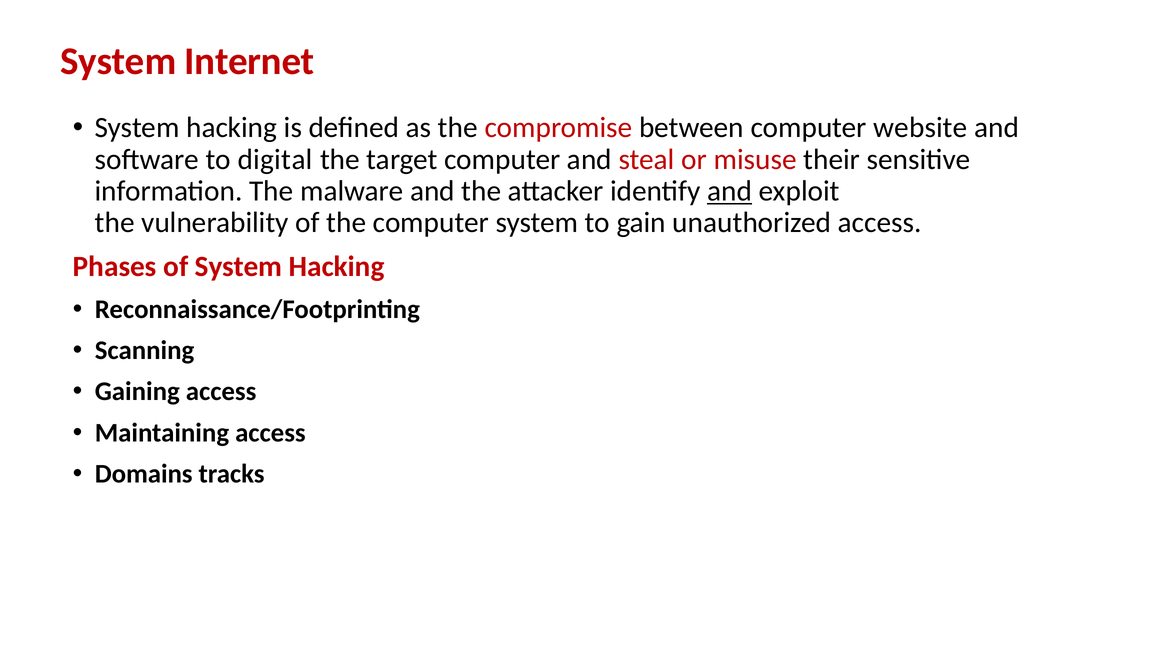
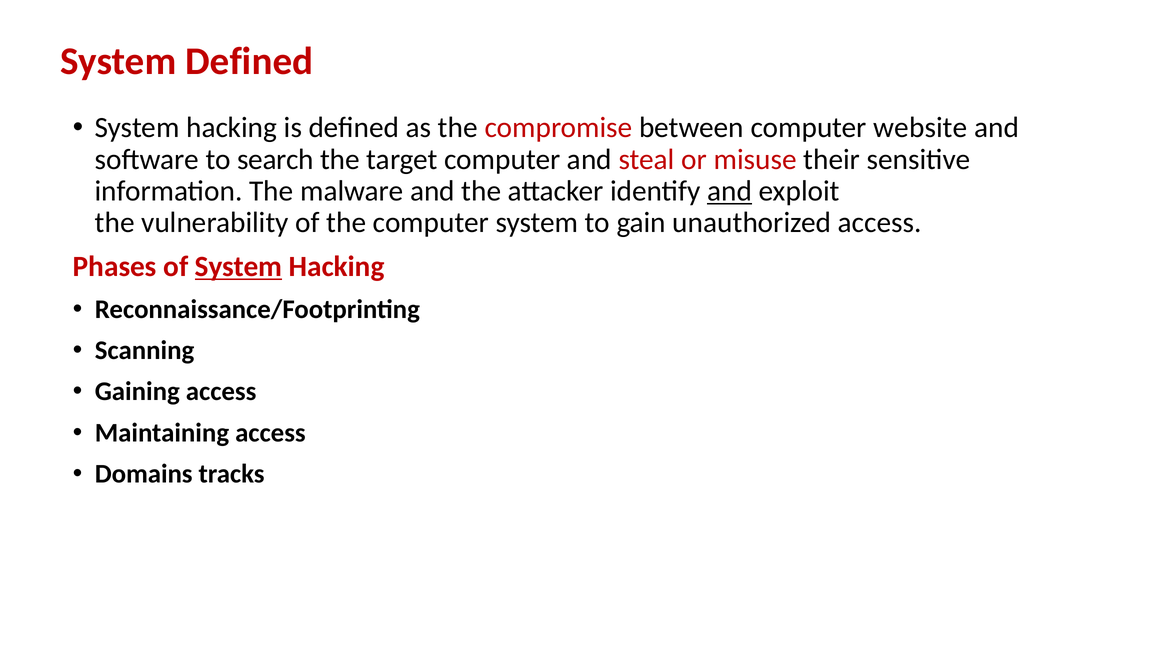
System Internet: Internet -> Defined (249, 61)
digital: digital -> search (275, 159)
System underline: none -> present (239, 267)
